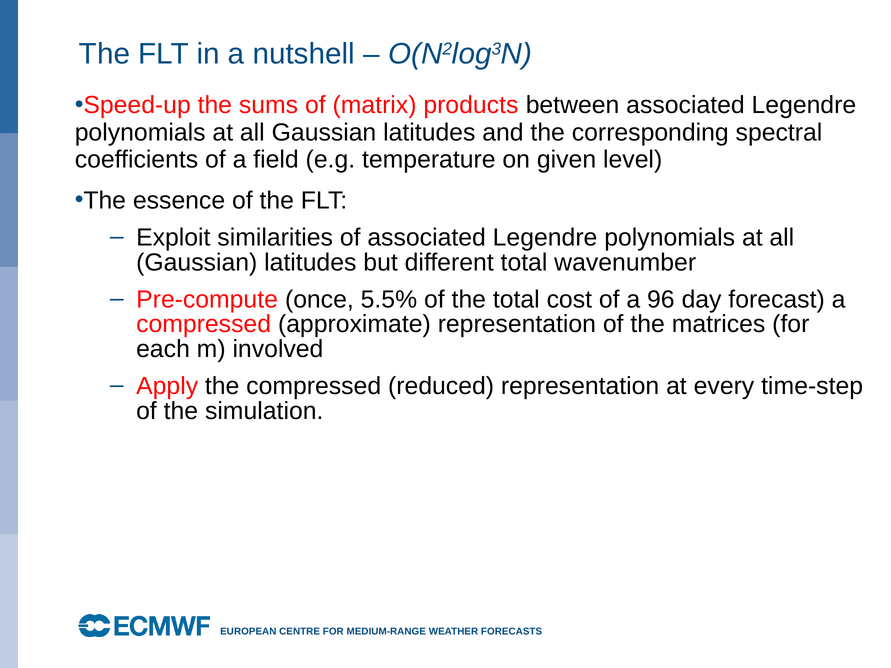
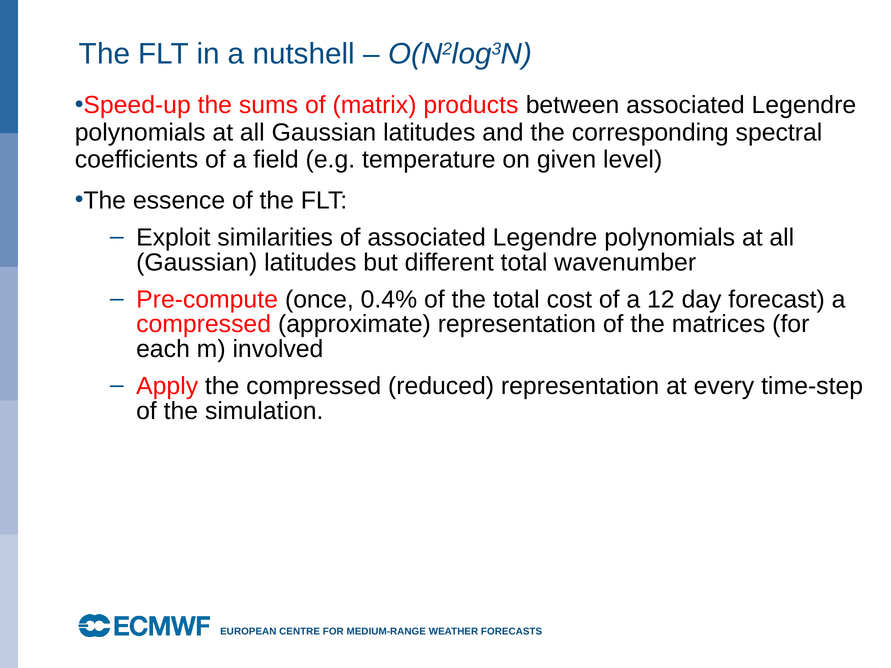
5.5%: 5.5% -> 0.4% (389, 300)
96: 96 -> 12 (661, 300)
